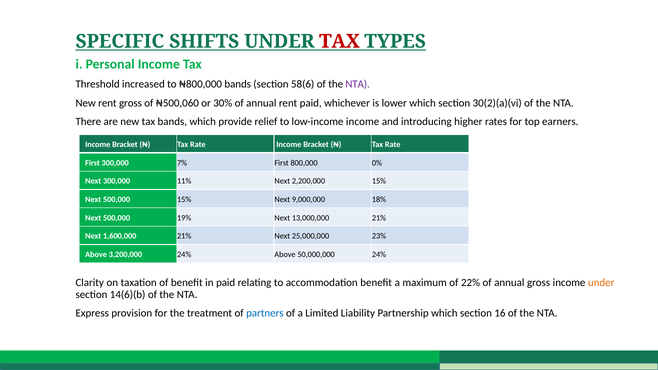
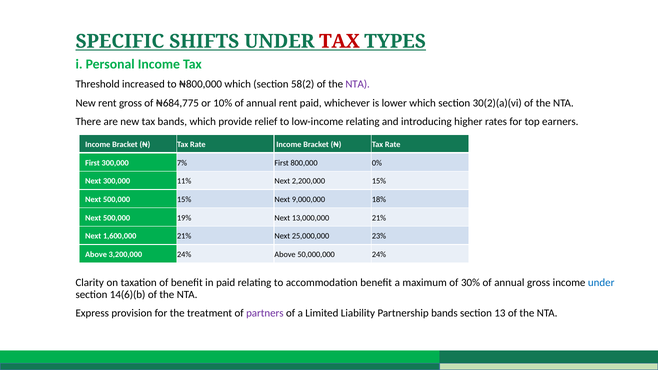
₦800,000 bands: bands -> which (238, 84)
58(6: 58(6 -> 58(2 (303, 84)
₦500,060: ₦500,060 -> ₦684,775 (177, 103)
30%: 30% -> 10% (223, 103)
low-income income: income -> relating (363, 122)
22%: 22% -> 30% (471, 283)
under colour: orange -> blue (601, 283)
partners colour: blue -> purple (265, 313)
Partnership which: which -> bands (444, 313)
16: 16 -> 13 (500, 313)
